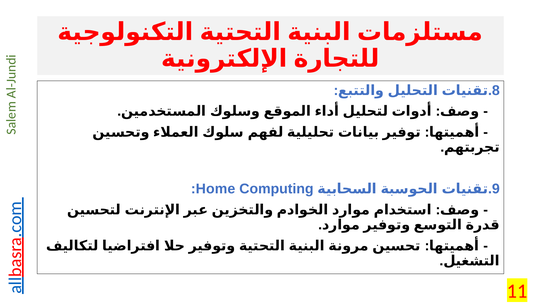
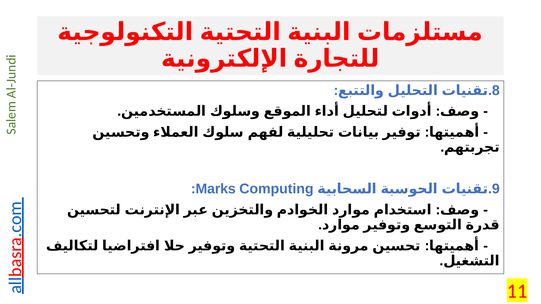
Home: Home -> Marks (216, 189)
